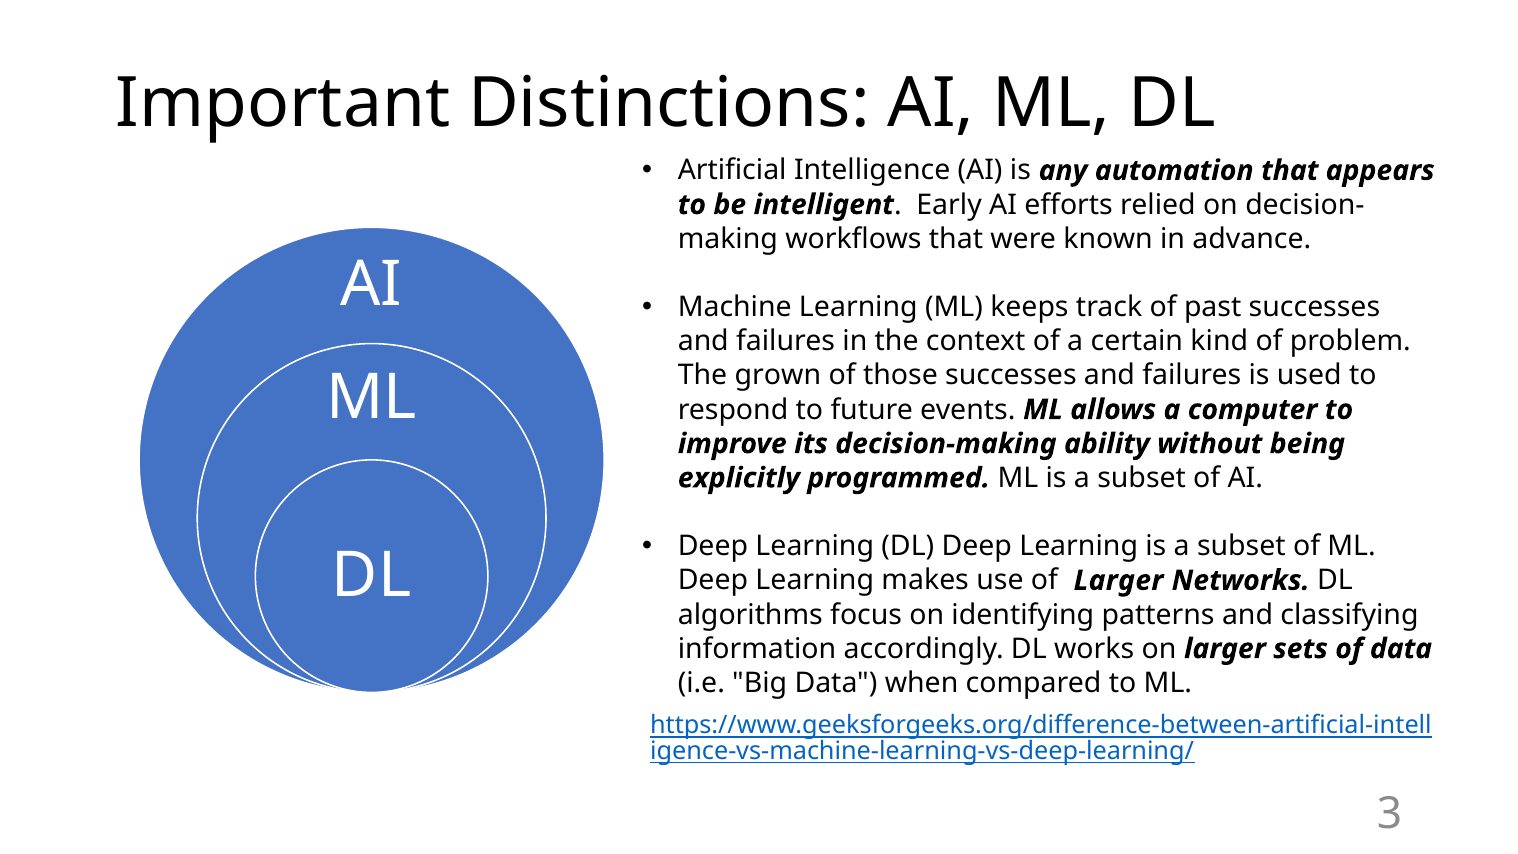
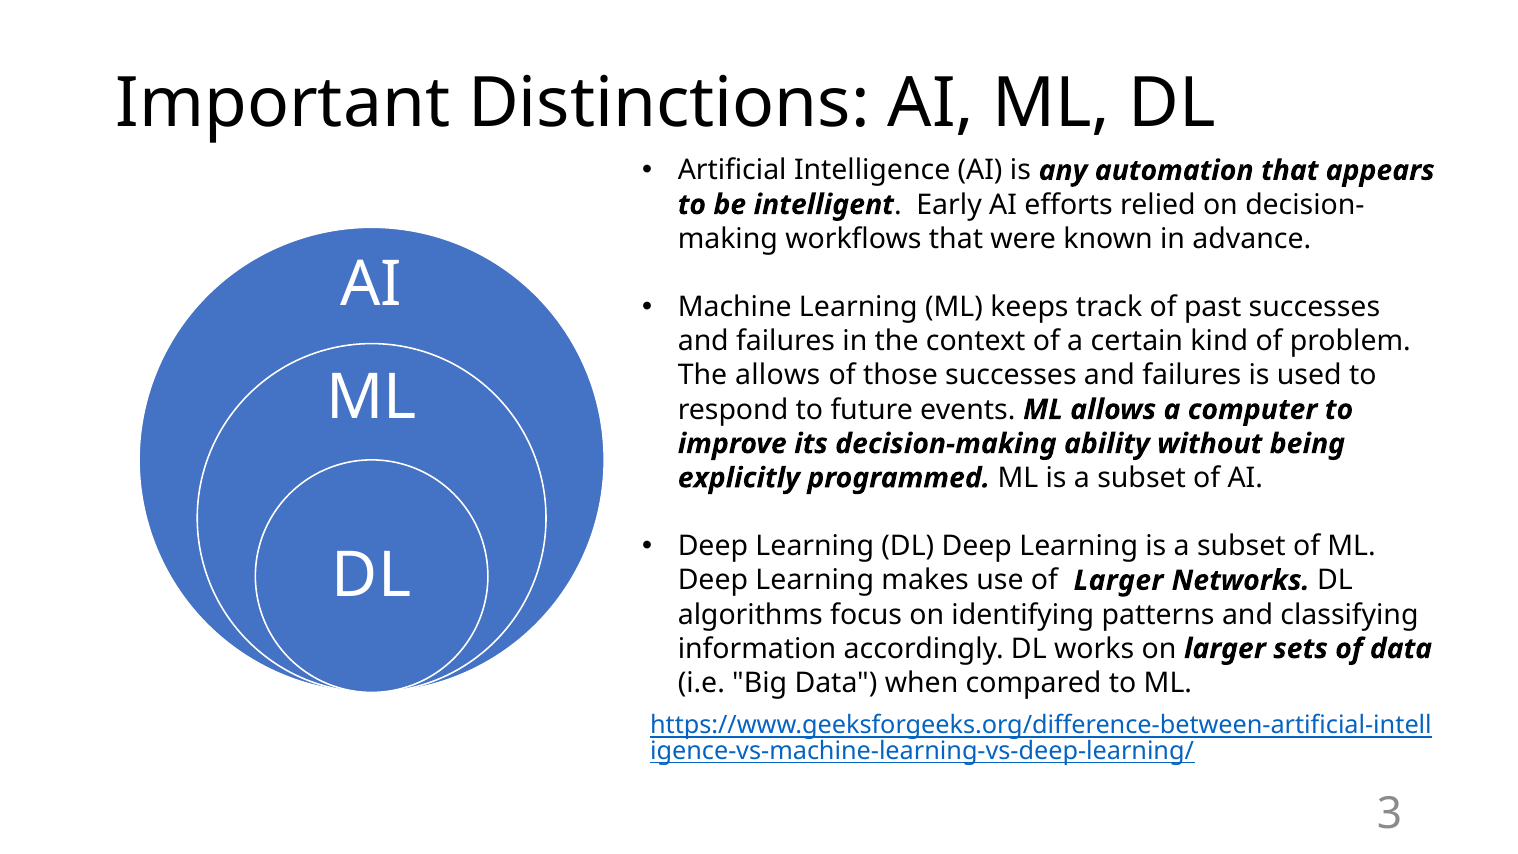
The grown: grown -> allows (778, 375)
